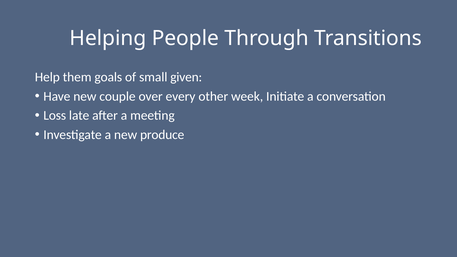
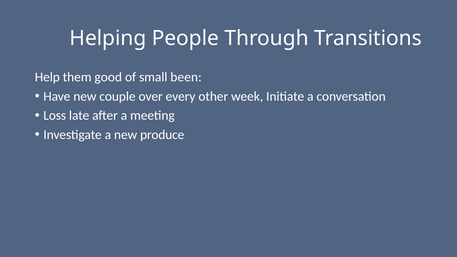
goals: goals -> good (108, 77)
given: given -> been (186, 77)
